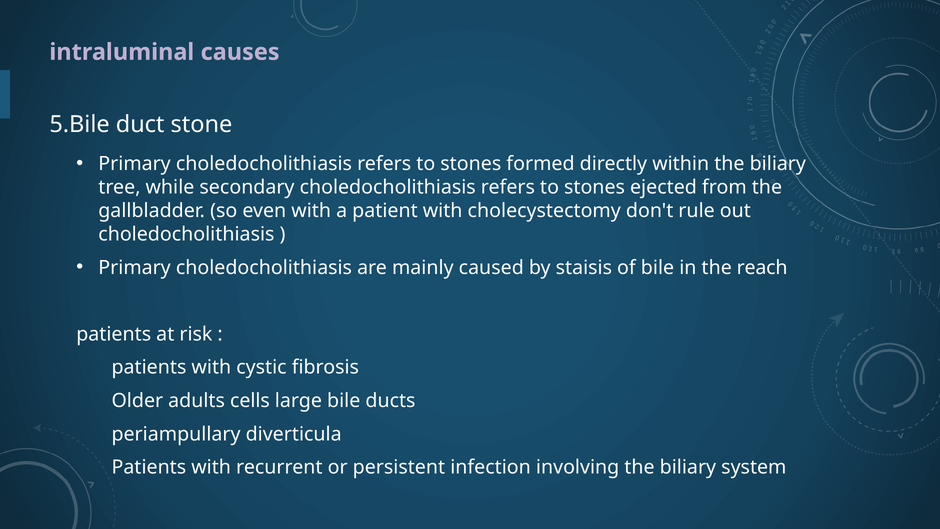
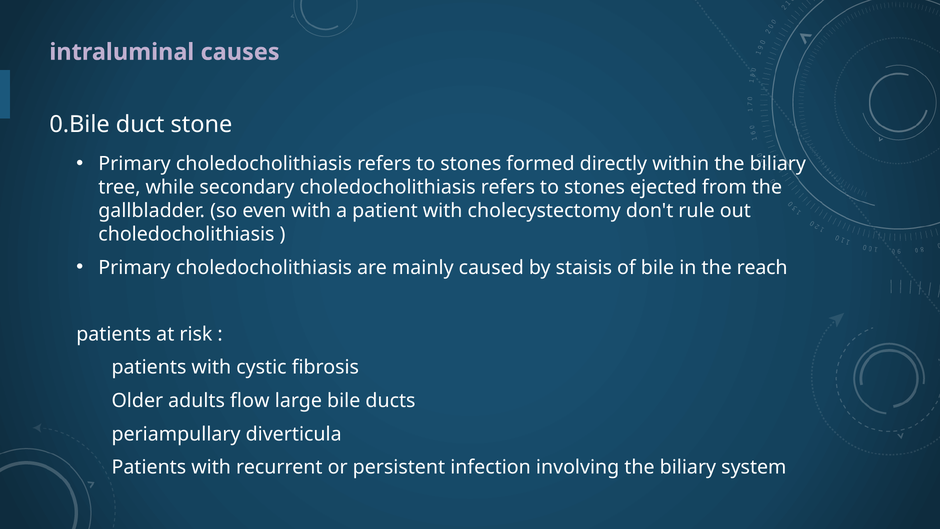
5.Bile: 5.Bile -> 0.Bile (80, 125)
cells: cells -> flow (250, 401)
